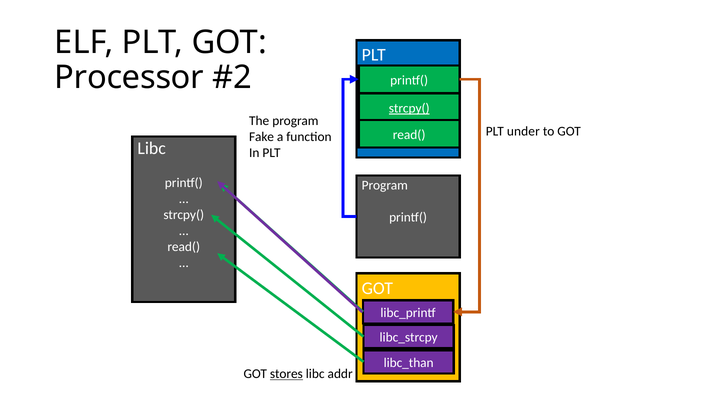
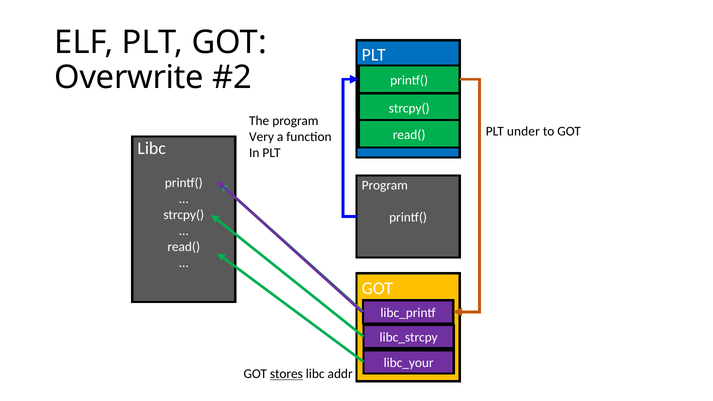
Processor: Processor -> Overwrite (129, 78)
strcpy( underline: present -> none (409, 108)
Fake: Fake -> Very (262, 137)
libc_than: libc_than -> libc_your (409, 363)
